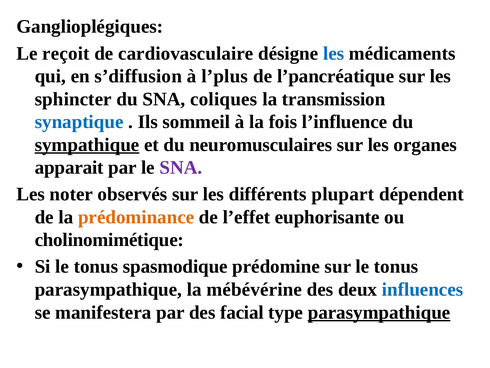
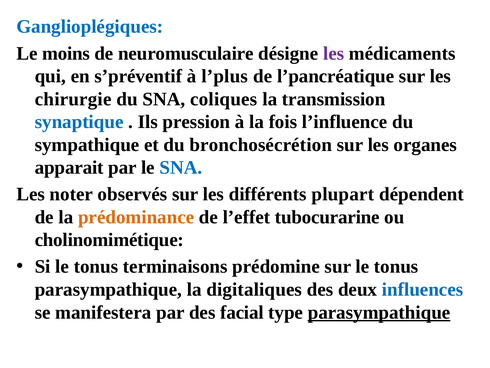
Ganglioplégiques colour: black -> blue (90, 27)
reçoit: reçoit -> moins (66, 53)
cardiovasculaire: cardiovasculaire -> neuromusculaire (186, 53)
les colour: blue -> purple (334, 53)
s’diffusion: s’diffusion -> s’préventif (138, 76)
sphincter: sphincter -> chirurgie (73, 99)
sommeil: sommeil -> pression (196, 122)
sympathique underline: present -> none (87, 145)
neuromusculaires: neuromusculaires -> bronchosécrétion (261, 145)
SNA colour: purple -> blue (181, 167)
euphorisante: euphorisante -> tubocurarine (327, 217)
spasmodique: spasmodique -> terminaisons (175, 266)
mébévérine: mébévérine -> digitaliques (254, 289)
